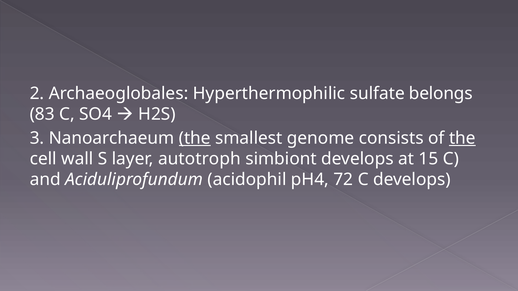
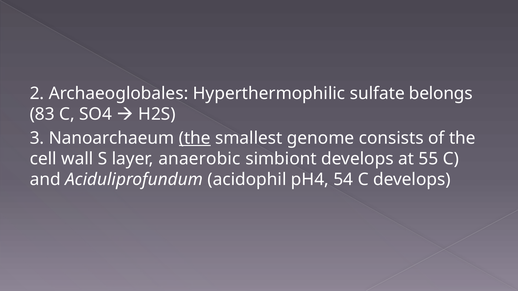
the underline: present -> none (462, 138)
autotroph: autotroph -> anaerobic (199, 159)
15: 15 -> 55 (428, 159)
72: 72 -> 54 (343, 180)
